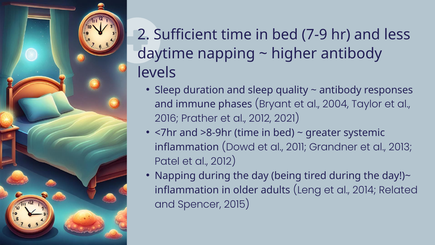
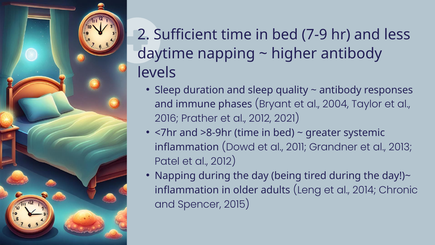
Related: Related -> Chronic (398, 190)
